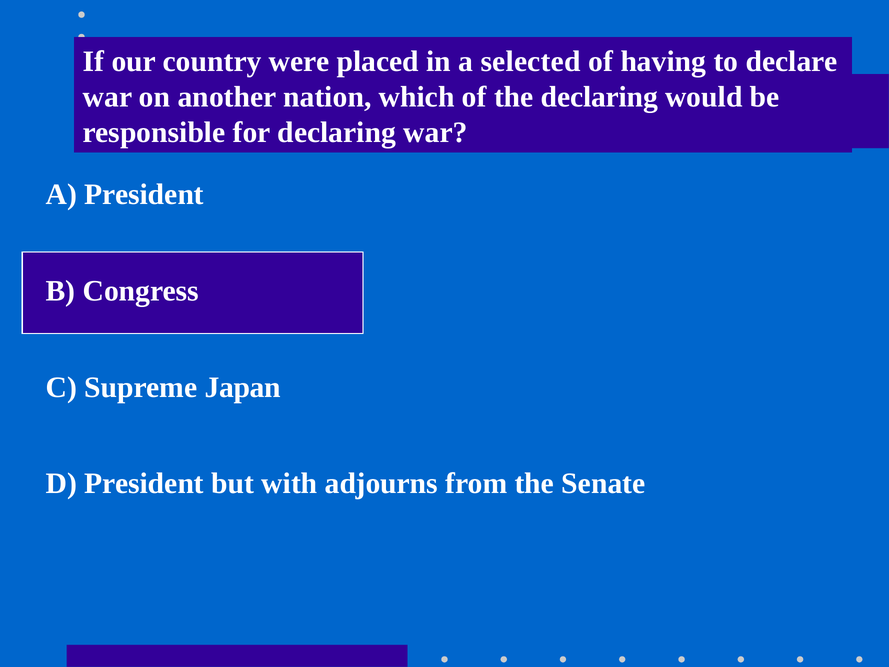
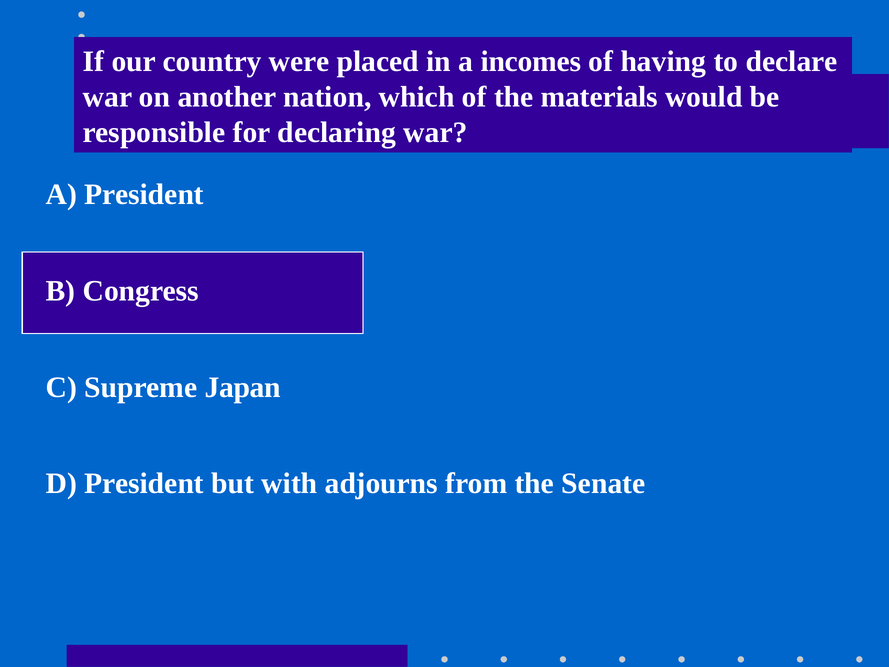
selected: selected -> incomes (531, 61)
the declaring: declaring -> materials (599, 97)
